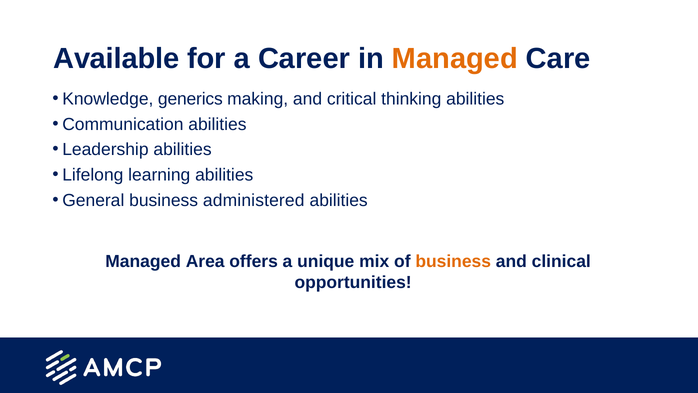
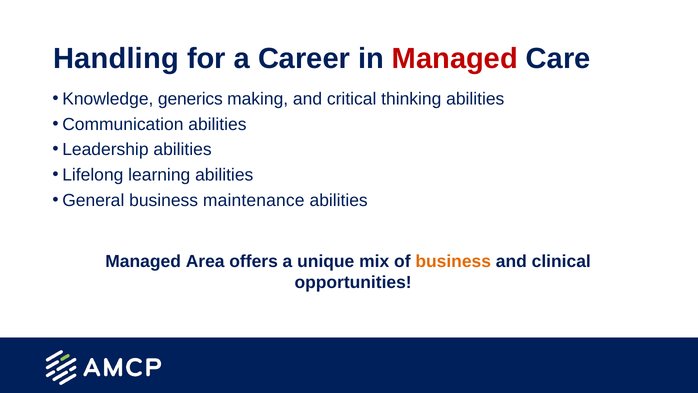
Available: Available -> Handling (116, 59)
Managed colour: orange -> red (455, 59)
administered: administered -> maintenance (254, 200)
